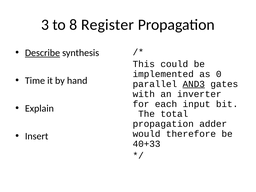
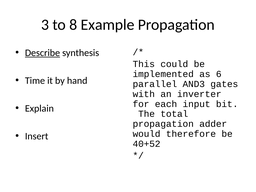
Register: Register -> Example (108, 25)
0: 0 -> 6 (219, 74)
AND3 underline: present -> none (194, 84)
40+33: 40+33 -> 40+52 (147, 144)
